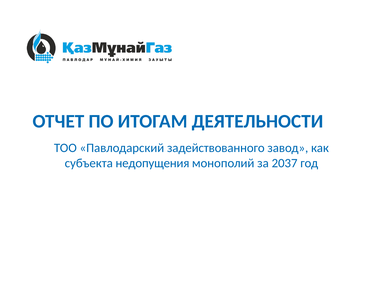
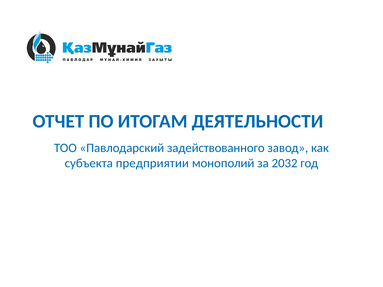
недопущения: недопущения -> предприятии (152, 163)
2037: 2037 -> 2032 (285, 163)
